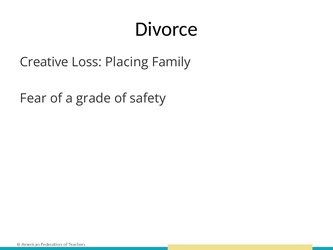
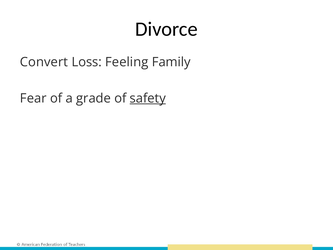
Creative: Creative -> Convert (44, 62)
Placing: Placing -> Feeling (127, 62)
safety underline: none -> present (148, 98)
